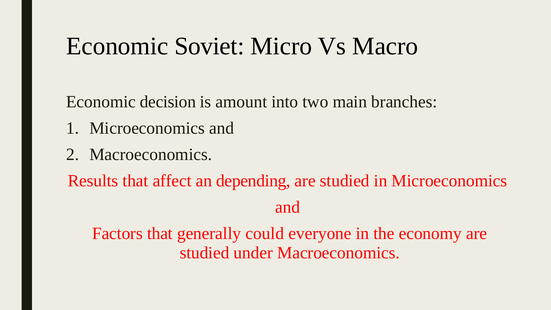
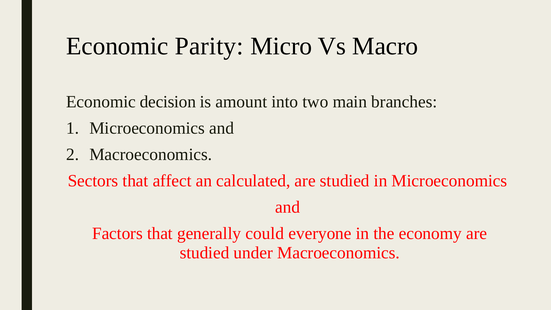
Soviet: Soviet -> Parity (209, 46)
Results: Results -> Sectors (93, 181)
depending: depending -> calculated (253, 181)
